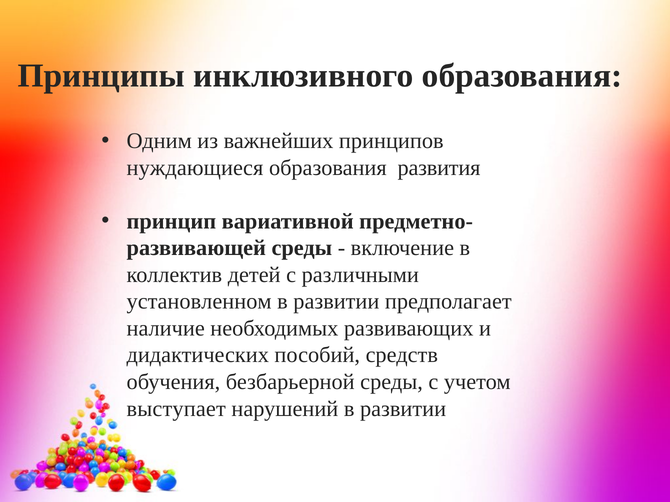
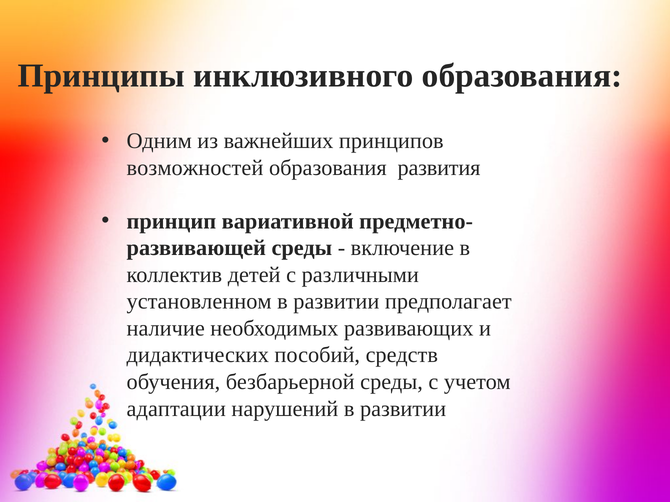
нуждающиеся: нуждающиеся -> возможностей (195, 168)
выступает: выступает -> адаптации (176, 409)
